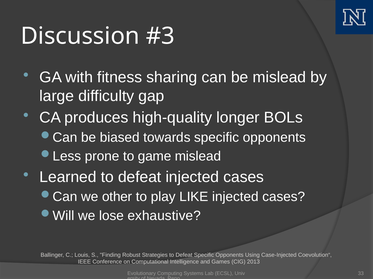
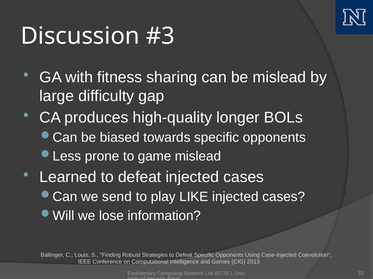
other: other -> send (117, 197)
exhaustive: exhaustive -> information (164, 216)
